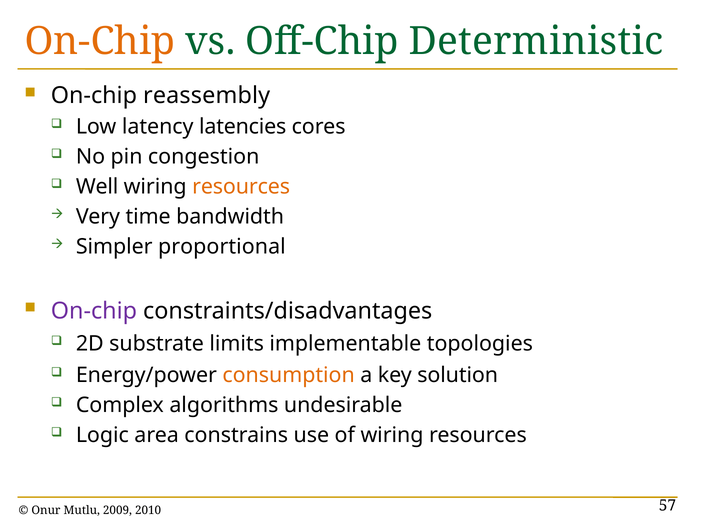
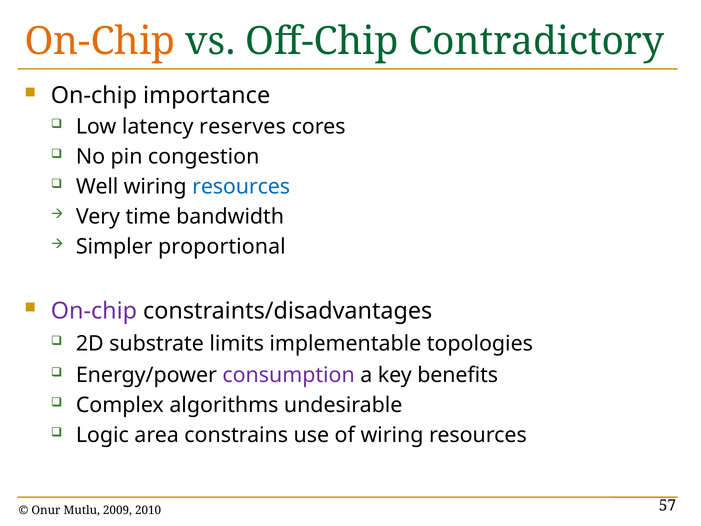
Deterministic: Deterministic -> Contradictory (536, 41)
reassembly: reassembly -> importance (207, 96)
latencies: latencies -> reserves (243, 127)
resources colour: orange -> blue (241, 187)
consumption colour: orange -> purple (289, 375)
solution: solution -> benefits (458, 375)
